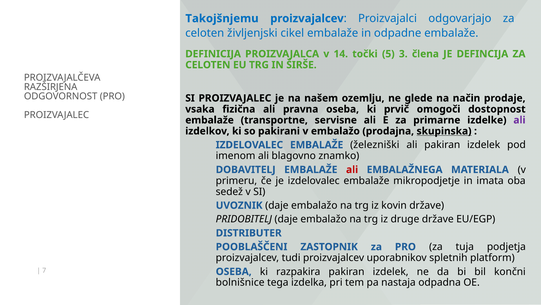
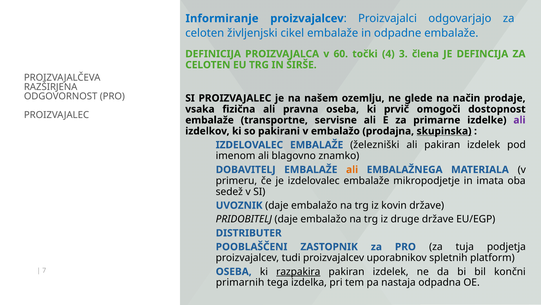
Takojšnjemu: Takojšnjemu -> Informiranje (222, 18)
14: 14 -> 60 (341, 54)
5: 5 -> 4 (388, 54)
ali colour: red -> orange (352, 169)
razpakira underline: none -> present (298, 271)
bolnišnice: bolnišnice -> primarnih (240, 282)
